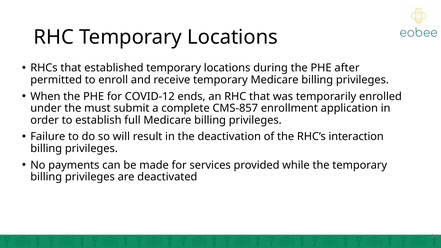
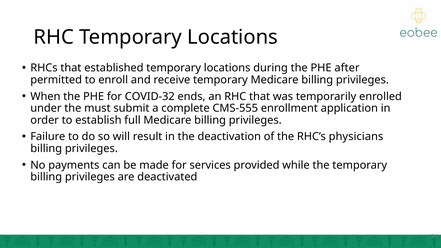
COVID-12: COVID-12 -> COVID-32 (150, 96)
CMS-857: CMS-857 -> CMS-555 (235, 108)
interaction: interaction -> physicians (356, 137)
